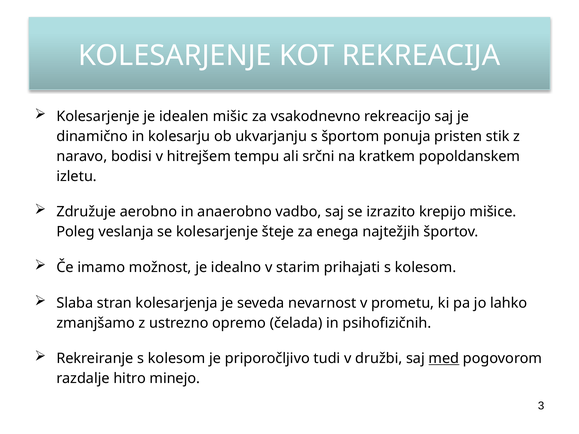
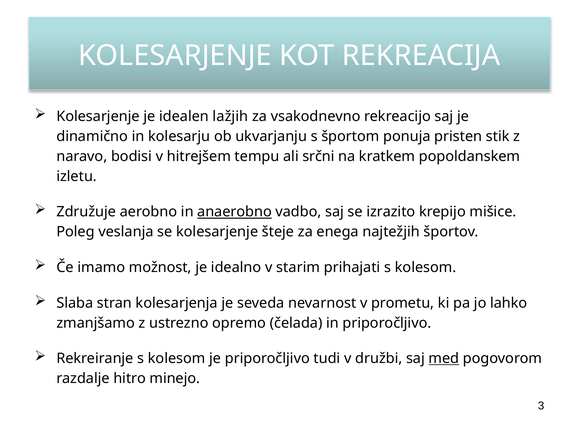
mišic: mišic -> lažjih (230, 117)
anaerobno underline: none -> present (235, 212)
in psihofizičnih: psihofizičnih -> priporočljivo (387, 323)
